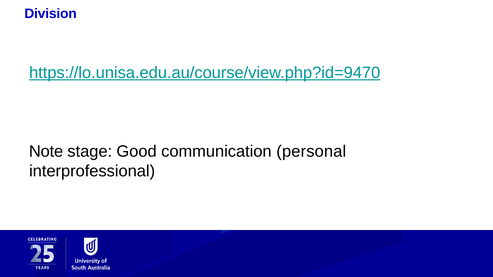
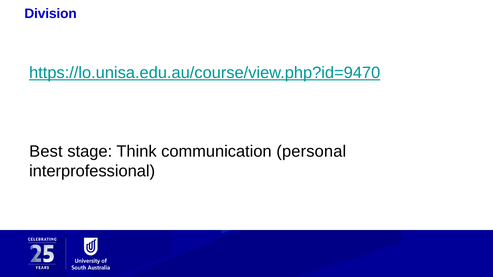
Note: Note -> Best (46, 152)
Good: Good -> Think (137, 152)
